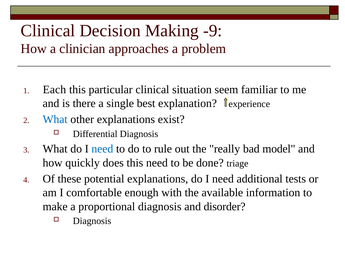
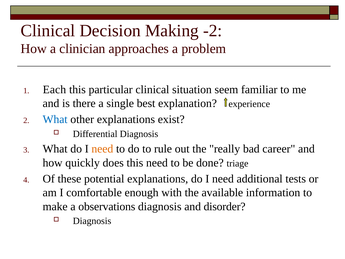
-9: -9 -> -2 (213, 31)
need colour: blue -> orange (102, 149)
model: model -> career (279, 149)
proportional: proportional -> observations (107, 206)
